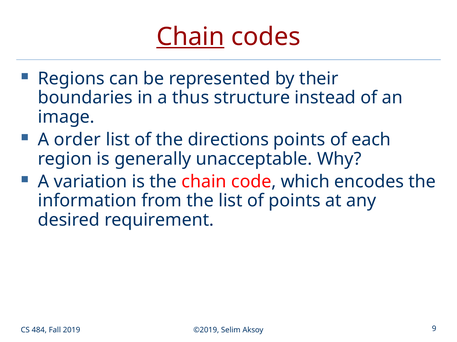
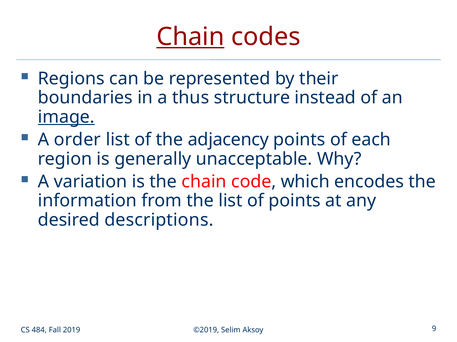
image underline: none -> present (66, 117)
directions: directions -> adjacency (228, 140)
requirement: requirement -> descriptions (159, 220)
